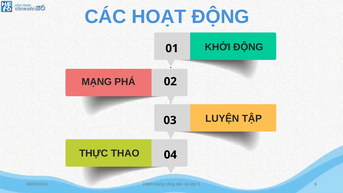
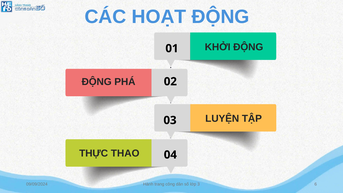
MẠNG: MẠNG -> ĐỘNG (97, 82)
